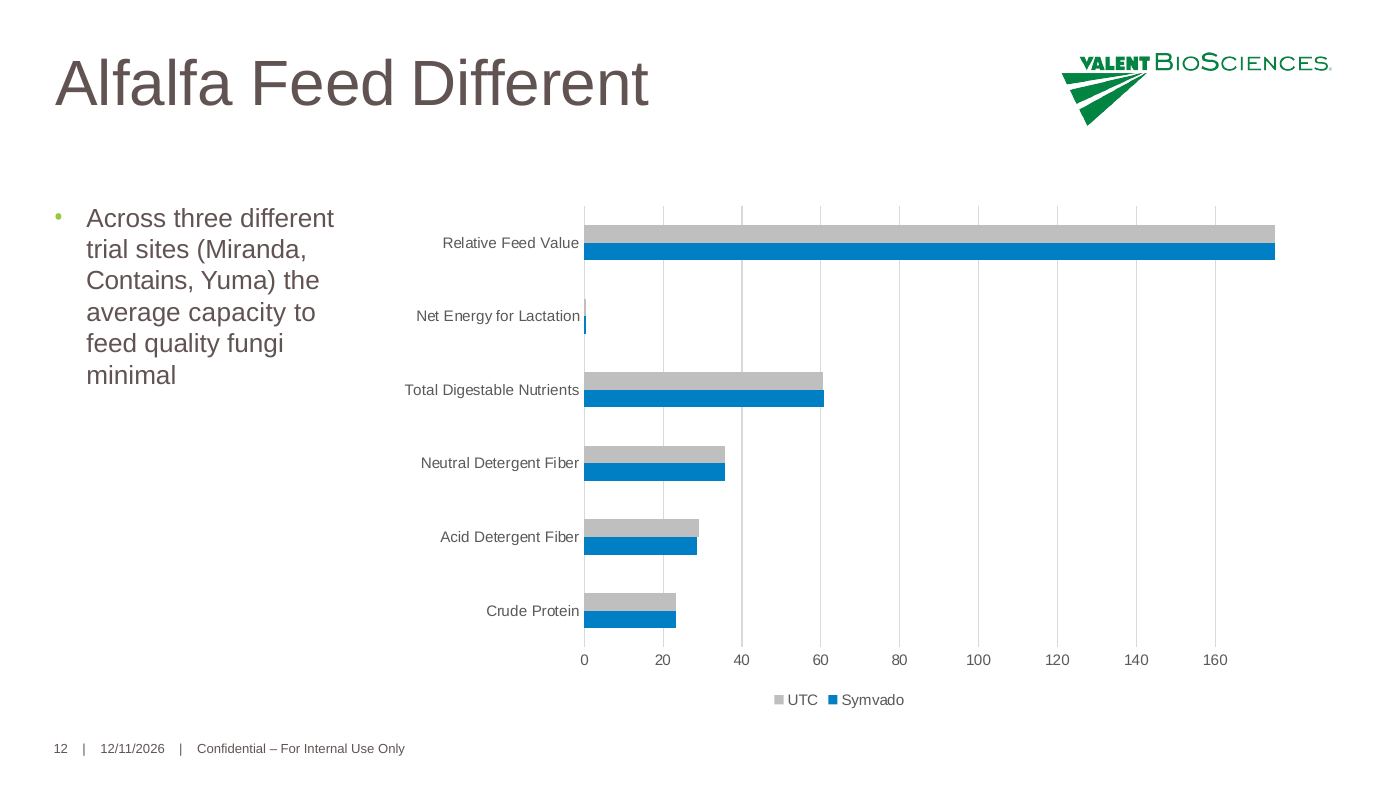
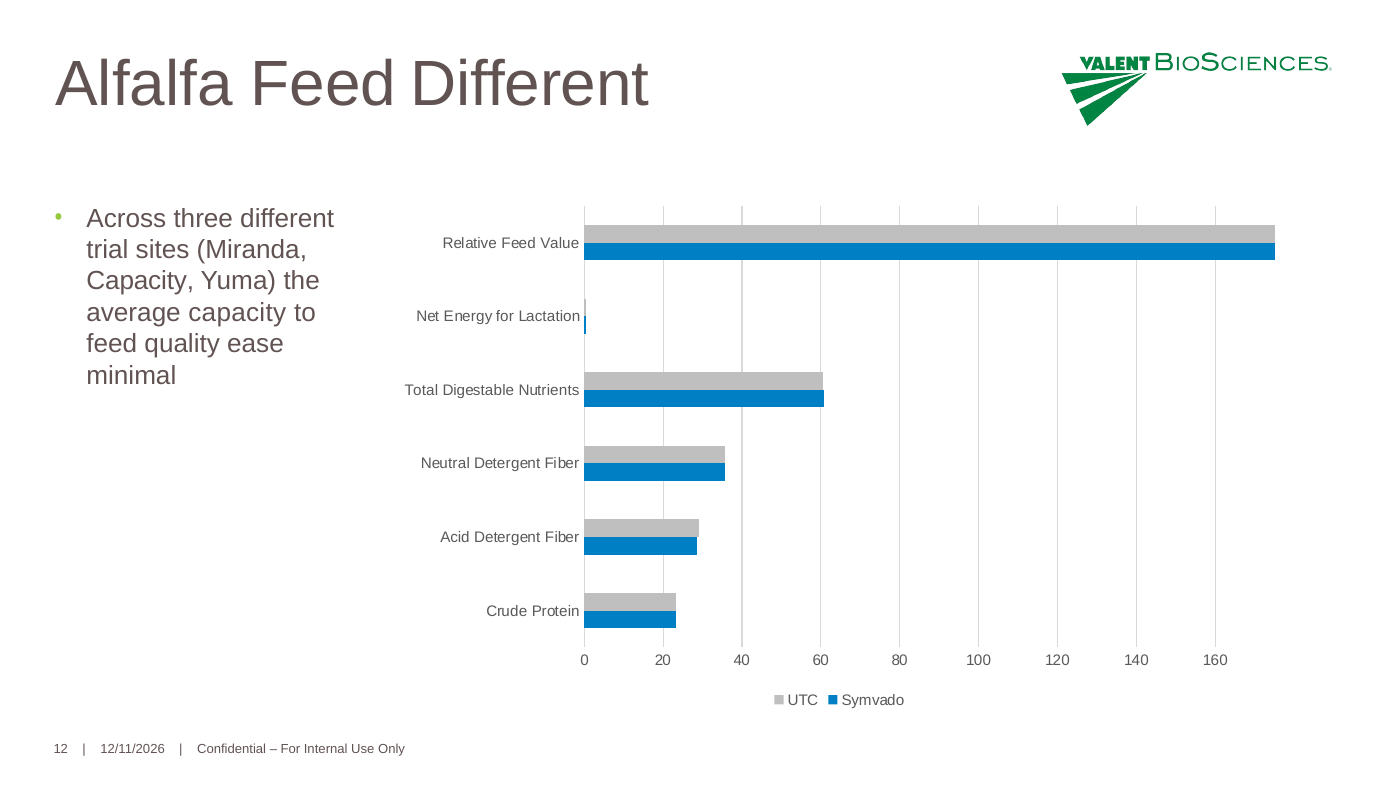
Contains: Contains -> Capacity (140, 281)
fungi: fungi -> ease (256, 344)
